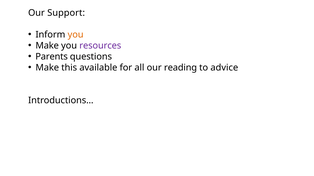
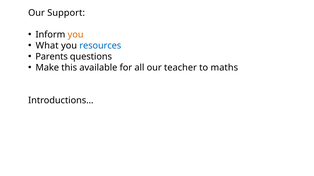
Make: Make -> What (47, 46)
resources colour: purple -> blue (100, 46)
reading: reading -> teacher (180, 68)
advice: advice -> maths (224, 68)
